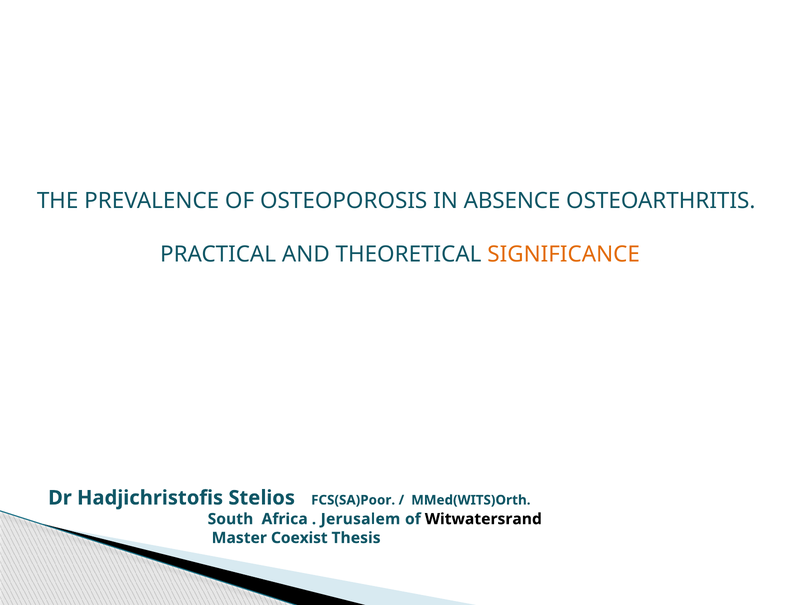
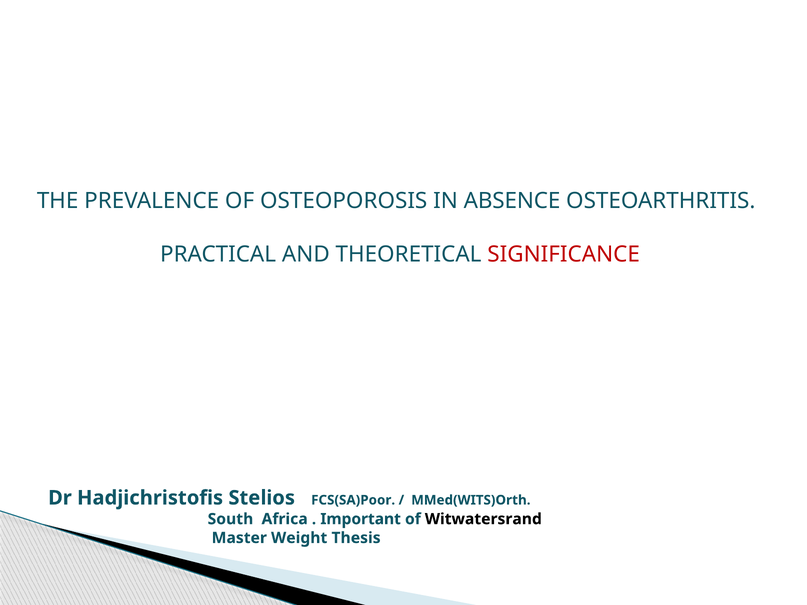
SIGNIFICANCE colour: orange -> red (564, 255)
Jerusalem: Jerusalem -> Important (361, 519)
Coexist: Coexist -> Weight (299, 538)
